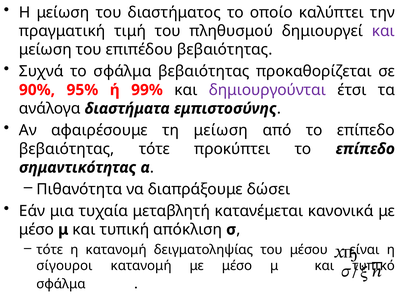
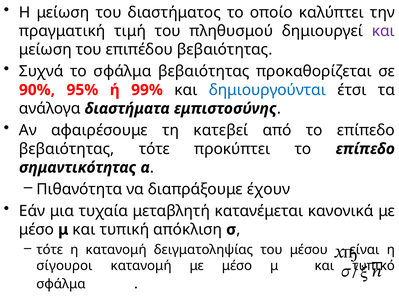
δημιουργούνται colour: purple -> blue (267, 90)
τη μείωση: μείωση -> κατεβεί (221, 130)
δώσει: δώσει -> έχουν (269, 189)
